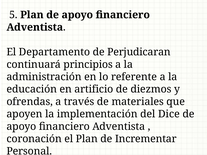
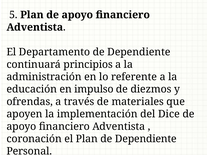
Departamento de Perjudicaran: Perjudicaran -> Dependiente (139, 52)
artificio: artificio -> impulso (94, 89)
Plan de Incrementar: Incrementar -> Dependiente (146, 139)
